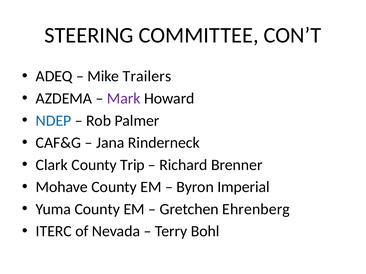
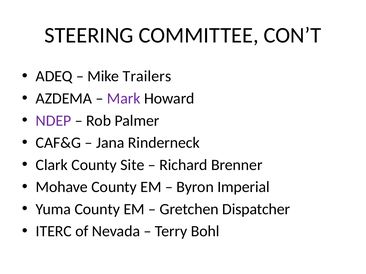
NDEP colour: blue -> purple (54, 121)
Trip: Trip -> Site (132, 165)
Ehrenberg: Ehrenberg -> Dispatcher (256, 209)
